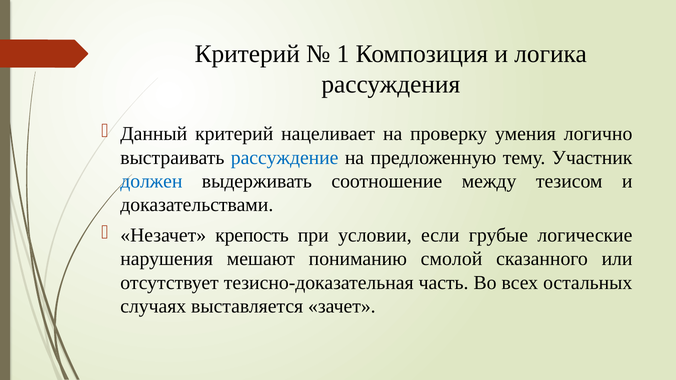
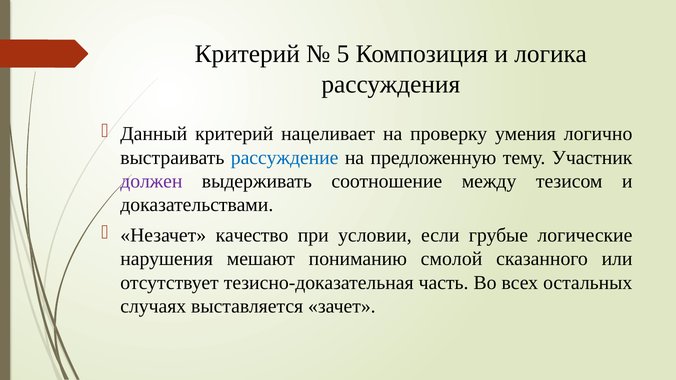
1: 1 -> 5 (343, 54)
должен colour: blue -> purple (151, 181)
крепость: крепость -> качество (252, 236)
